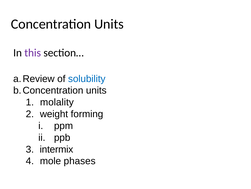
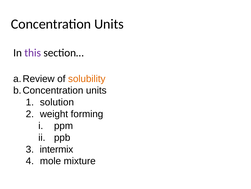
solubility colour: blue -> orange (87, 78)
molality: molality -> solution (57, 102)
phases: phases -> mixture (80, 161)
